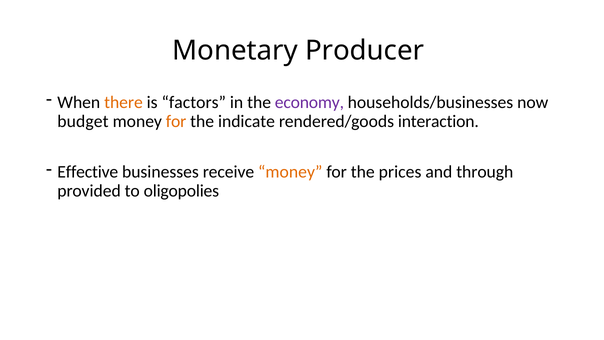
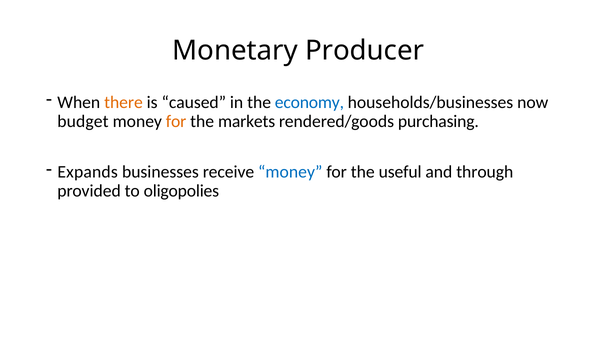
factors: factors -> caused (194, 102)
economy colour: purple -> blue (309, 102)
indicate: indicate -> markets (247, 121)
interaction: interaction -> purchasing (438, 121)
Effective: Effective -> Expands (88, 172)
money colour: orange -> blue (290, 172)
prices: prices -> useful (400, 172)
